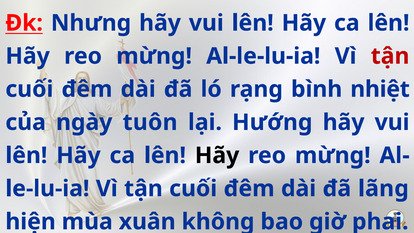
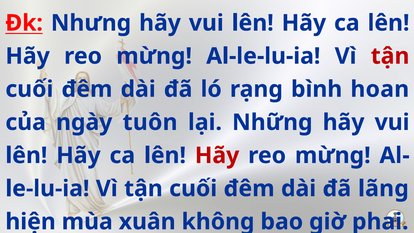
nhiệt: nhiệt -> hoan (380, 89)
Hướng: Hướng -> Những (272, 122)
Hãy colour: black -> red (217, 155)
